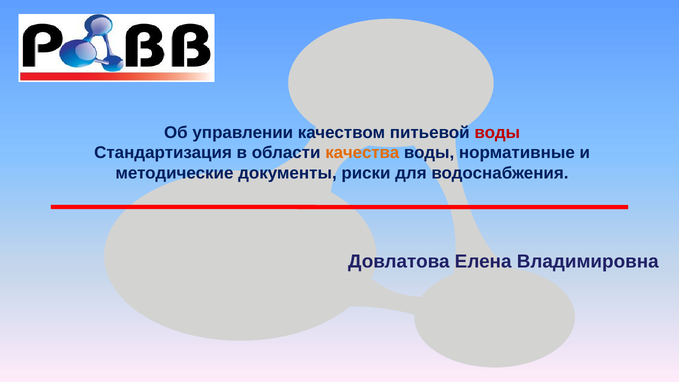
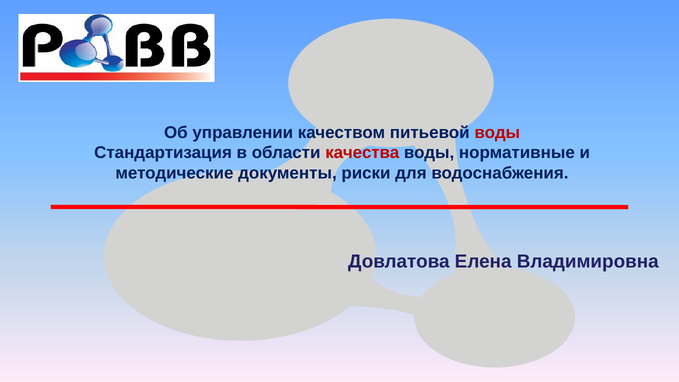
качества colour: orange -> red (362, 153)
